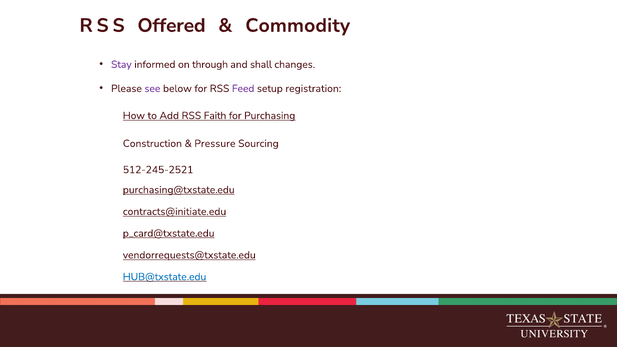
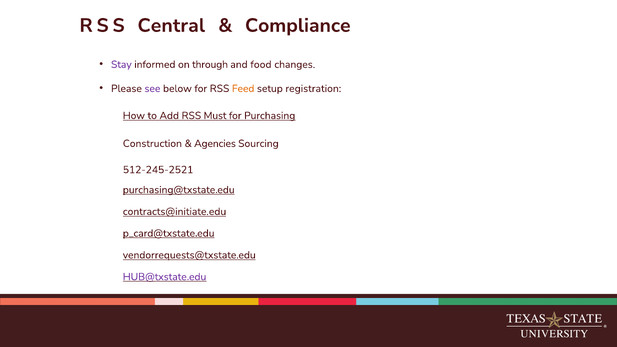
Offered: Offered -> Central (171, 25)
Commodity: Commodity -> Compliance (298, 25)
shall: shall -> food (261, 64)
Feed colour: purple -> orange (243, 89)
Faith: Faith -> Must (215, 116)
Pressure: Pressure -> Agencies (215, 144)
HUB@txstate.edu colour: blue -> purple (165, 277)
